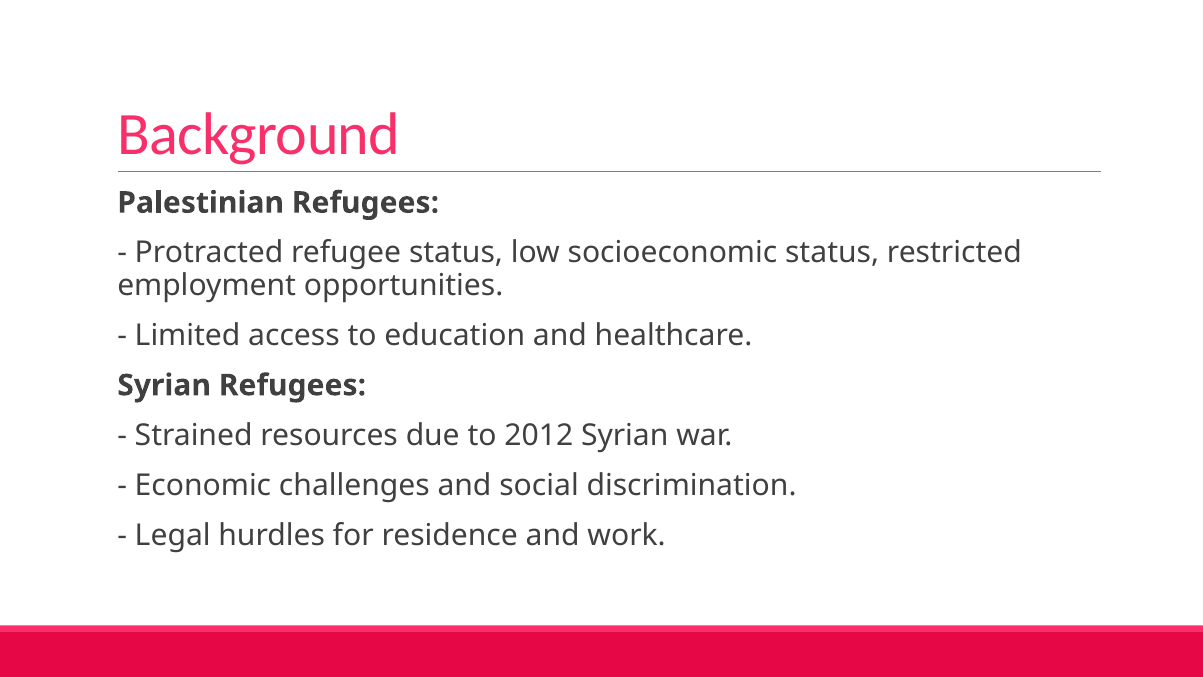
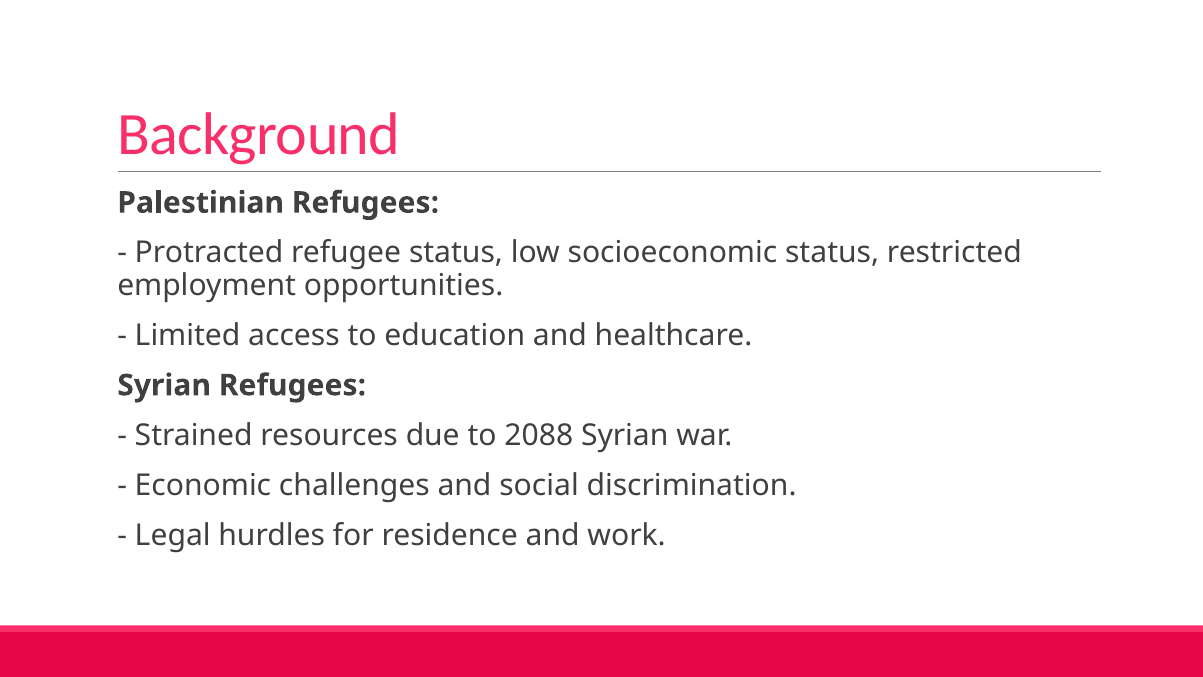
2012: 2012 -> 2088 (539, 435)
